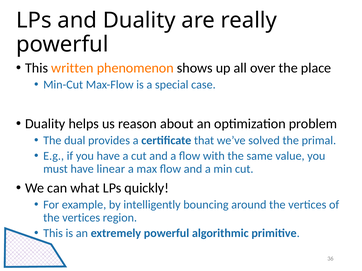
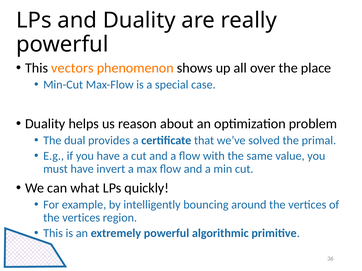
written: written -> vectors (72, 68)
linear: linear -> invert (111, 169)
